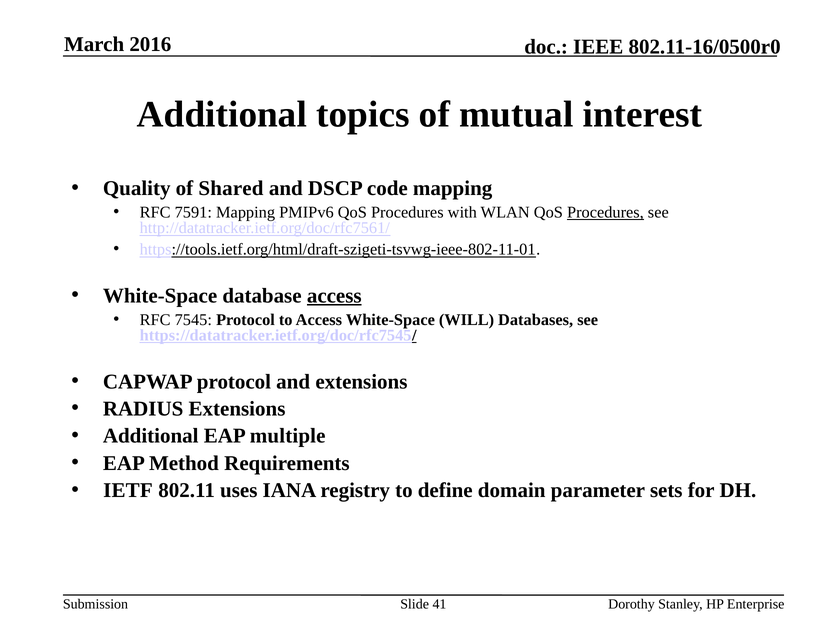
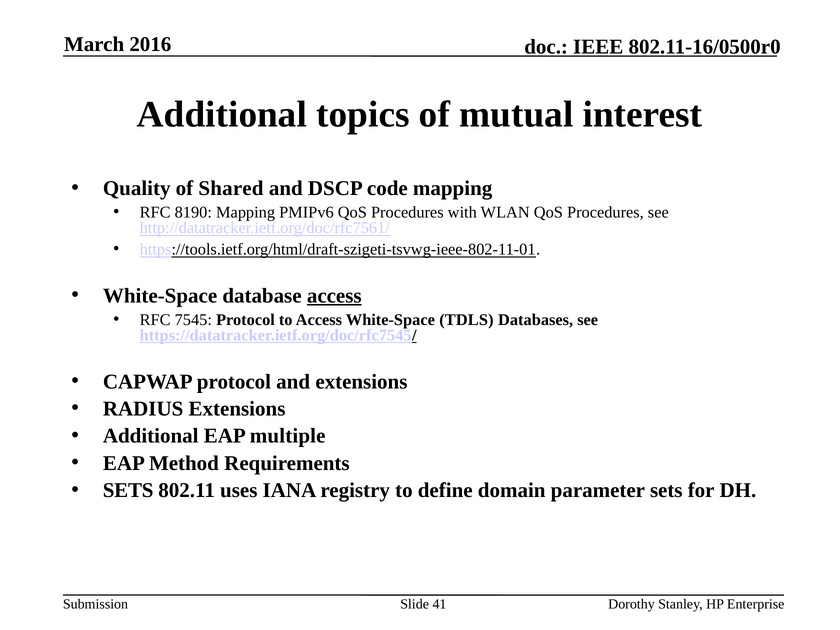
7591: 7591 -> 8190 (193, 212)
Procedures underline: present -> none (605, 212)
WILL: WILL -> TDLS (466, 320)
IETF: IETF -> SETS (128, 490)
